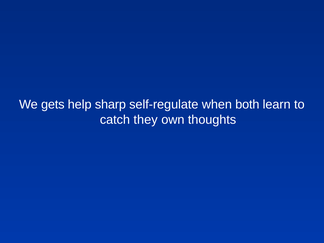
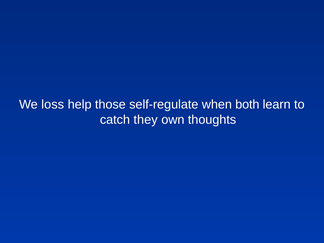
gets: gets -> loss (53, 105)
sharp: sharp -> those (110, 105)
